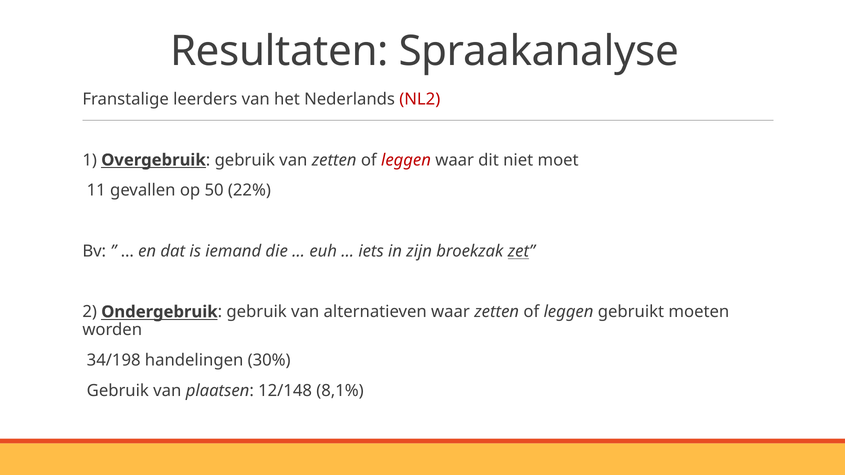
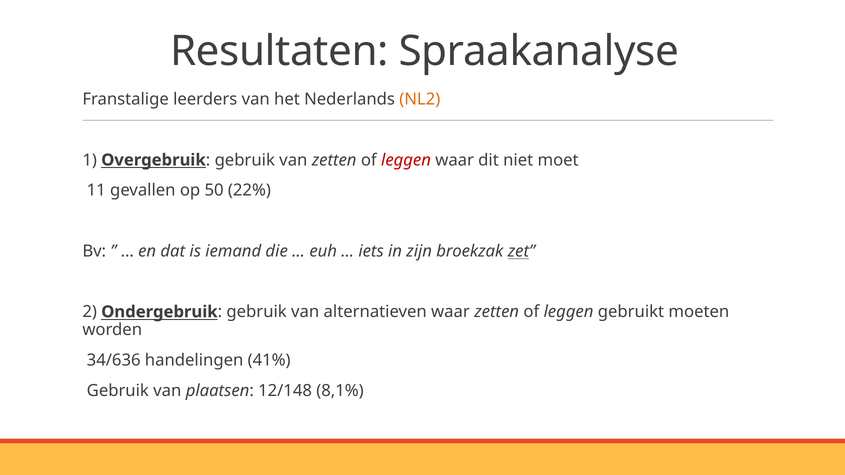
NL2 colour: red -> orange (420, 99)
34/198: 34/198 -> 34/636 (114, 360)
30%: 30% -> 41% (269, 360)
